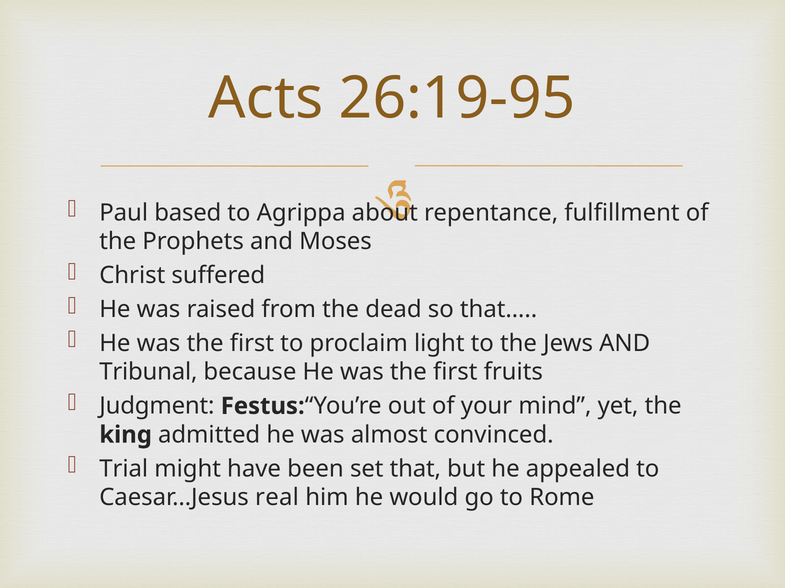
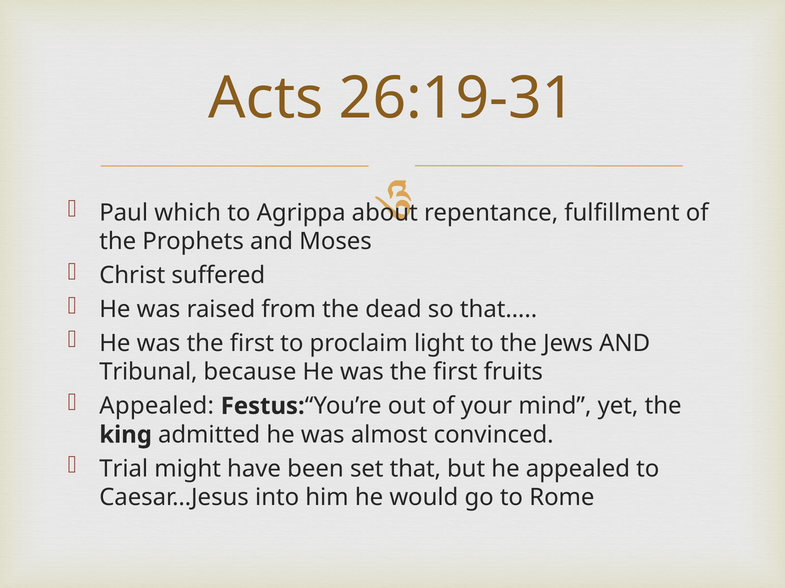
26:19-95: 26:19-95 -> 26:19-31 (457, 98)
based: based -> which (188, 213)
Judgment: Judgment -> Appealed (157, 407)
real: real -> into (277, 498)
